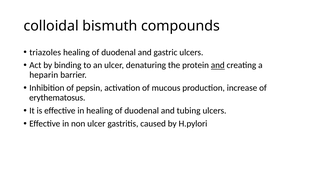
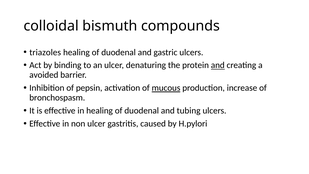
heparin: heparin -> avoided (44, 75)
mucous underline: none -> present (166, 88)
erythematosus: erythematosus -> bronchospasm (57, 98)
